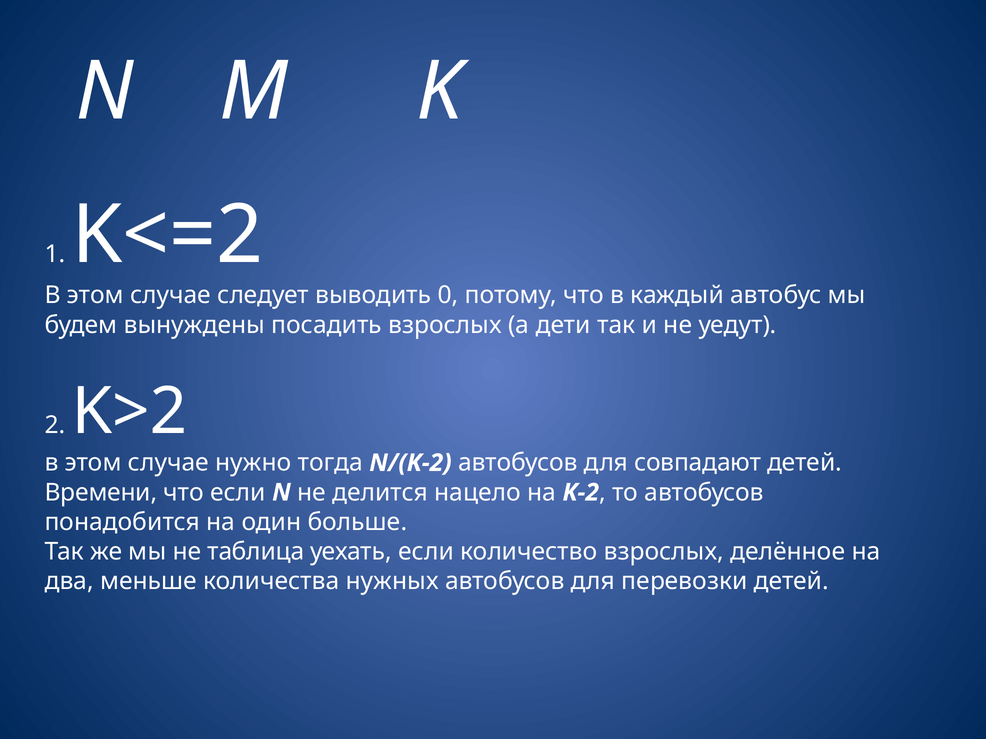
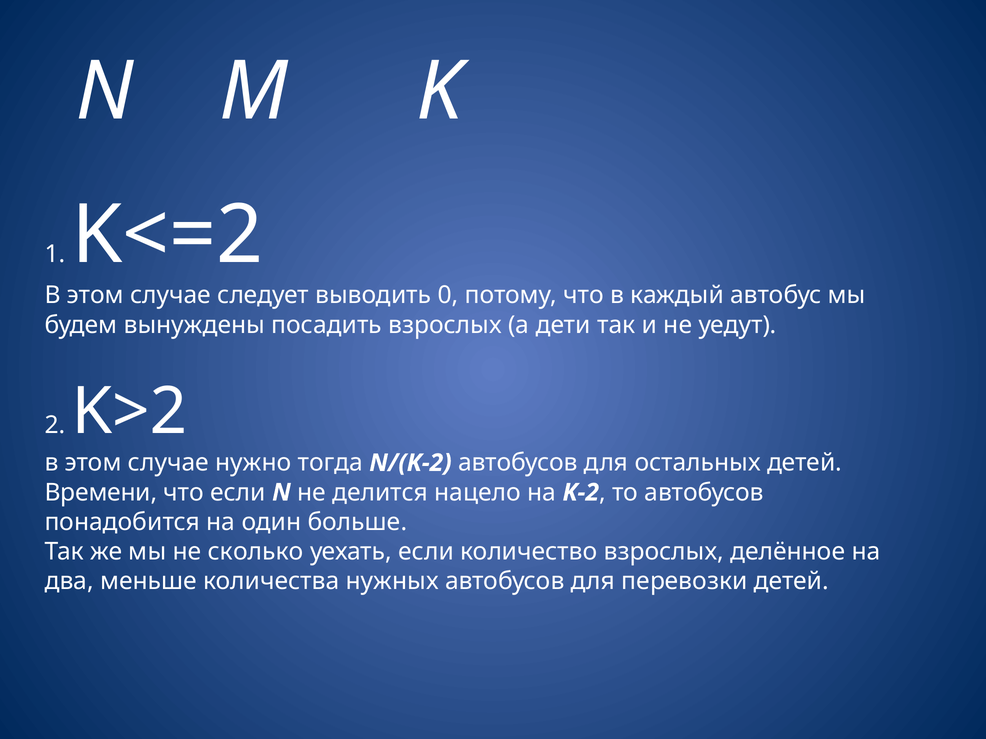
совпадают: совпадают -> остальных (698, 463)
таблица: таблица -> сколько (256, 552)
